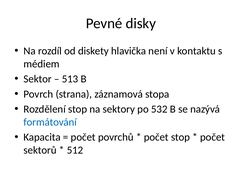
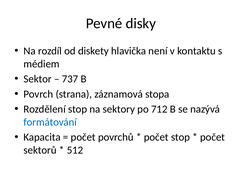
513: 513 -> 737 (70, 79)
532: 532 -> 712 (159, 109)
